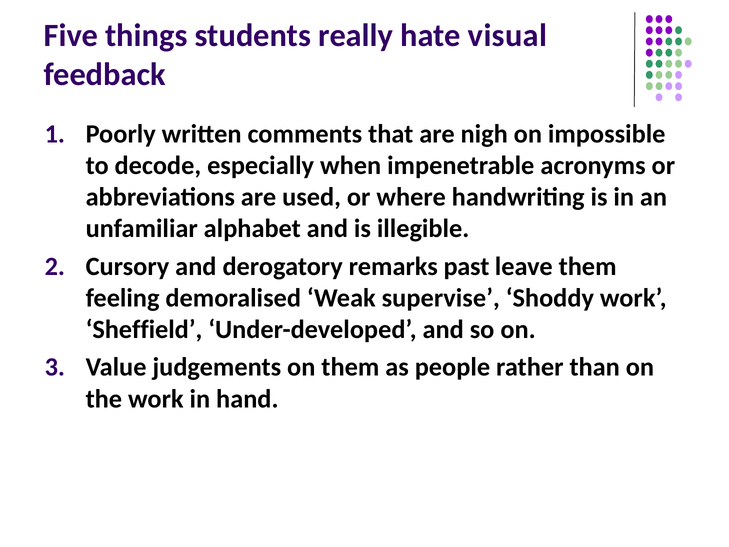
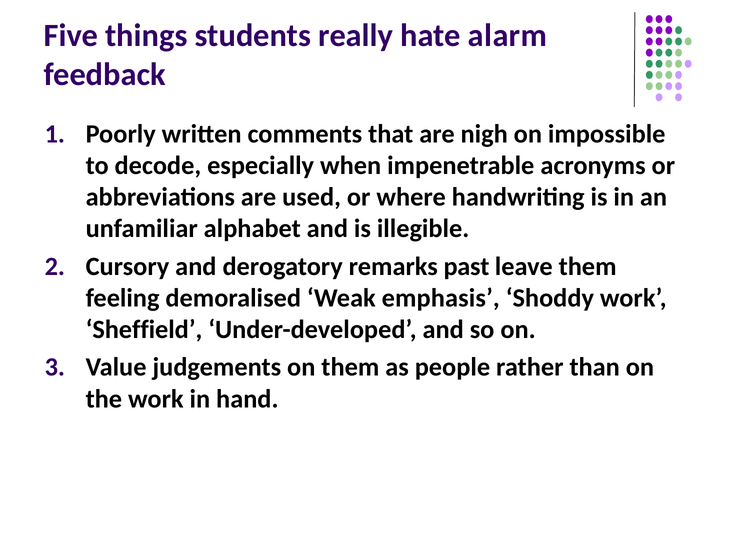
visual: visual -> alarm (508, 35)
supervise: supervise -> emphasis (441, 298)
